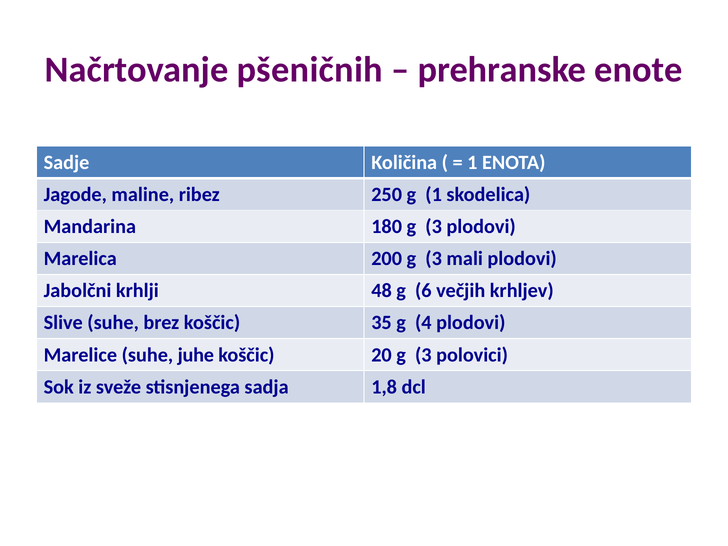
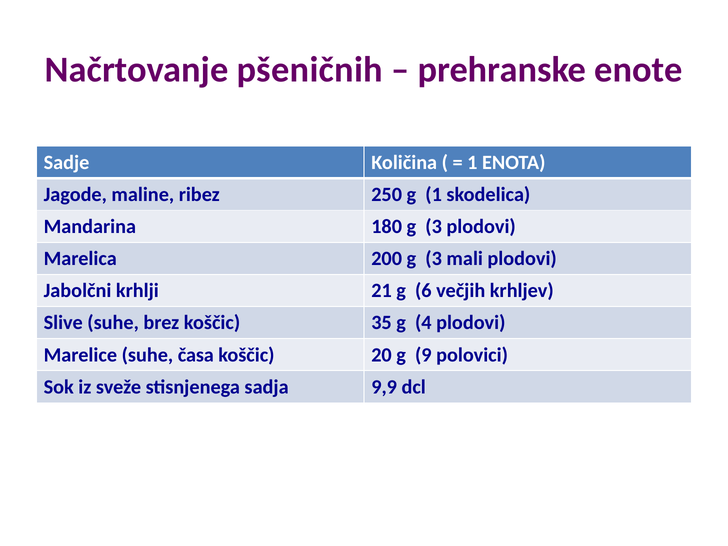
48: 48 -> 21 (382, 291)
juhe: juhe -> časa (196, 355)
20 g 3: 3 -> 9 (423, 355)
1,8: 1,8 -> 9,9 (384, 387)
